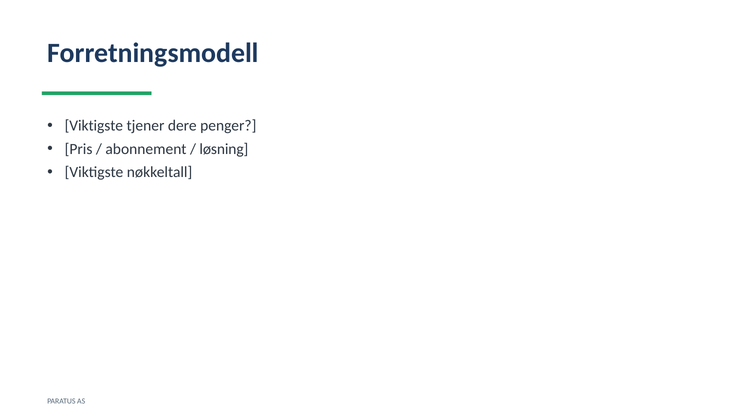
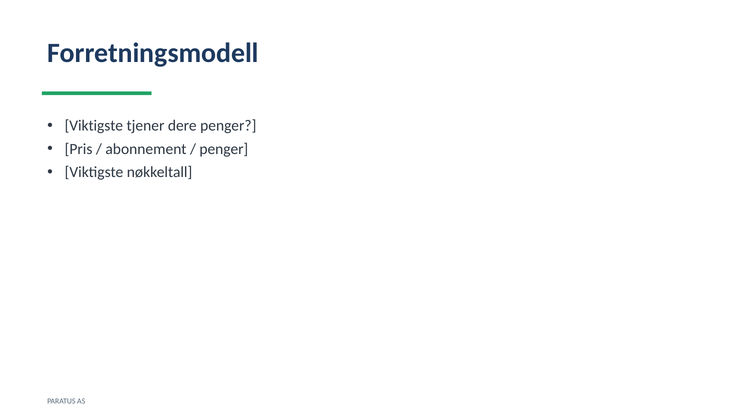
løsning: løsning -> penger (224, 149)
